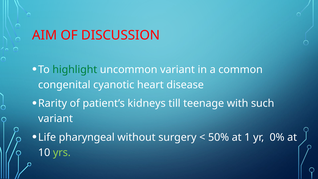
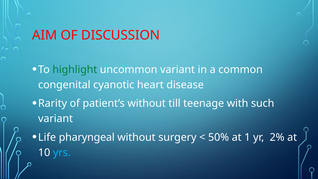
patient’s kidneys: kidneys -> without (147, 103)
0%: 0% -> 2% (277, 137)
yrs colour: light green -> light blue (62, 152)
